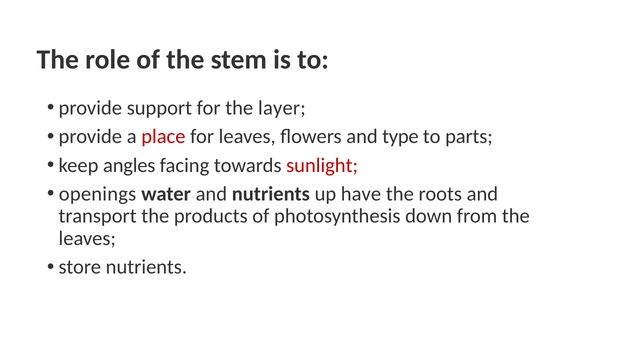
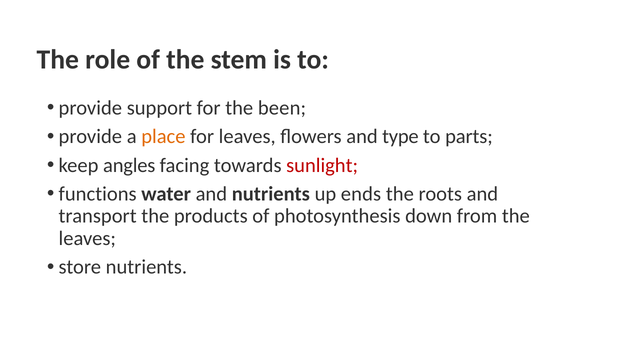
layer: layer -> been (282, 108)
place colour: red -> orange (163, 137)
openings: openings -> functions (98, 194)
have: have -> ends (361, 194)
